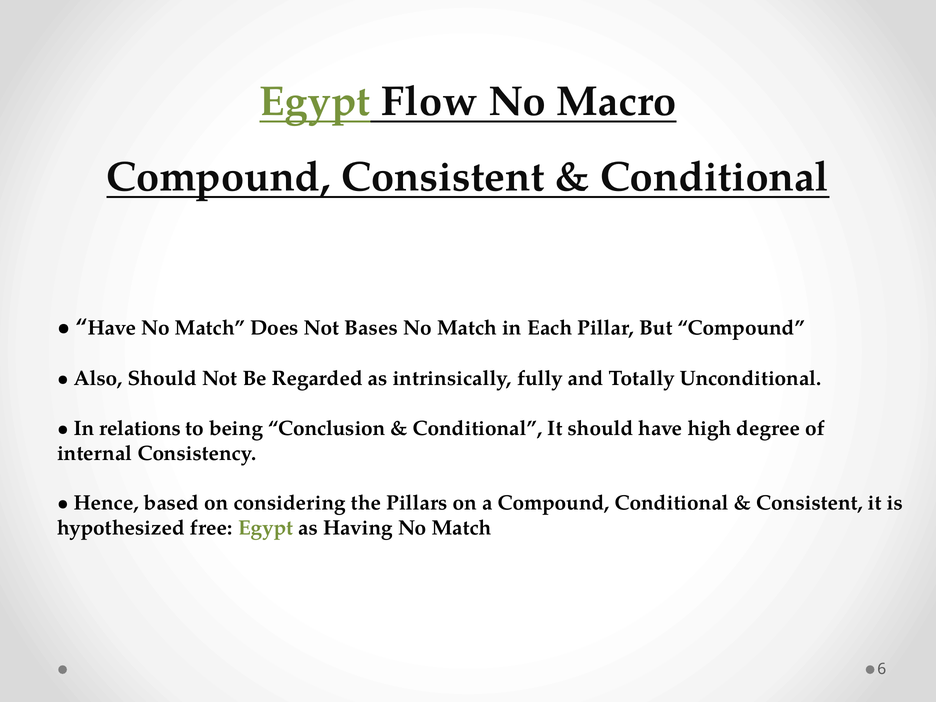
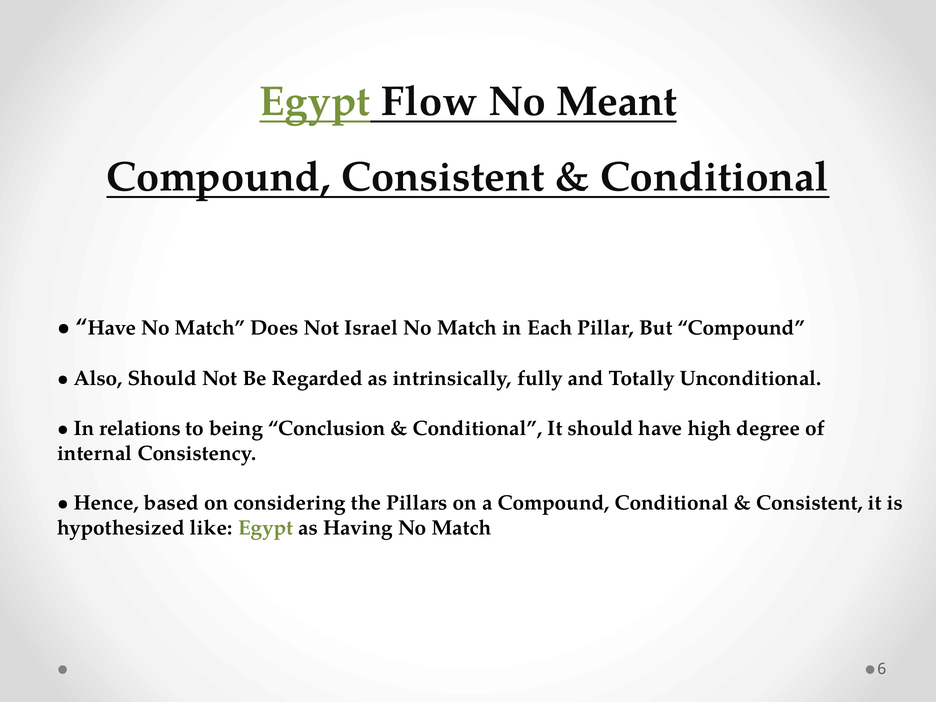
Macro: Macro -> Meant (616, 101)
Bases: Bases -> Israel (371, 328)
free: free -> like (211, 528)
